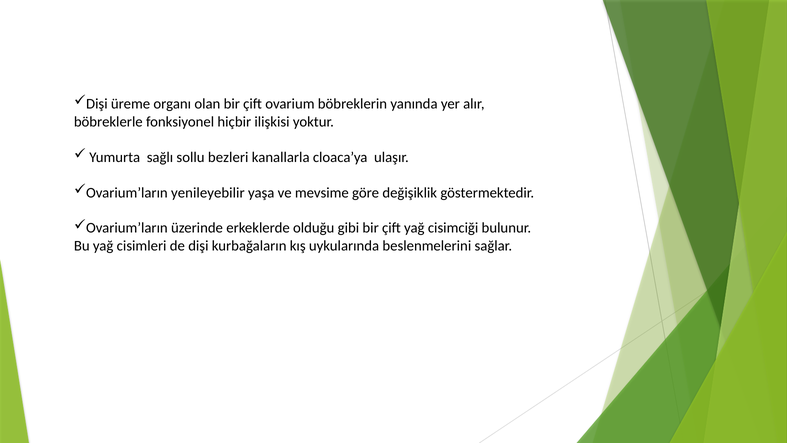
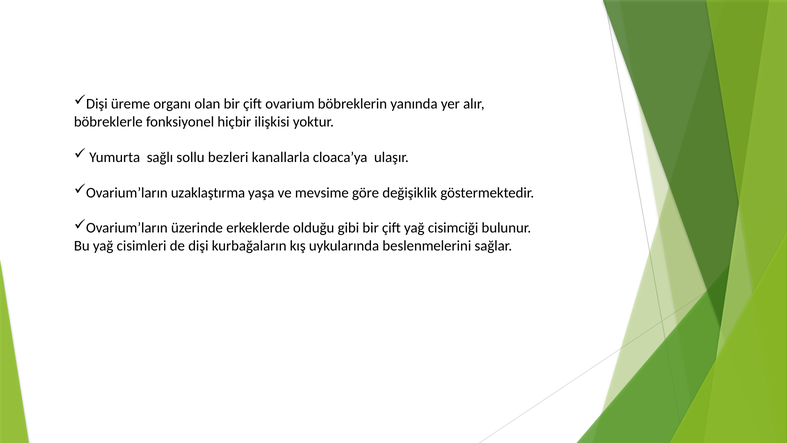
yenileyebilir: yenileyebilir -> uzaklaştırma (208, 192)
